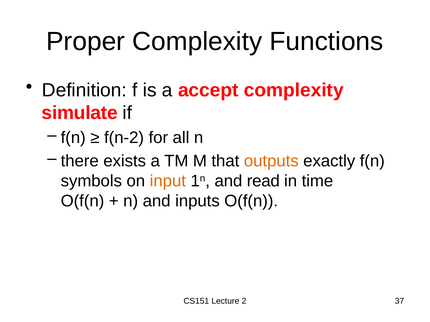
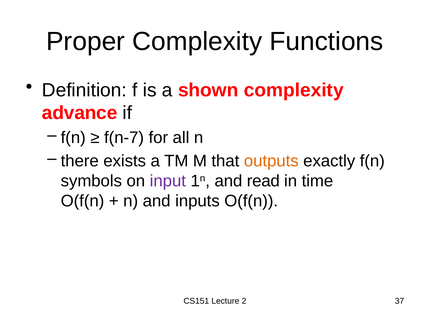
accept: accept -> shown (208, 90)
simulate: simulate -> advance (80, 113)
f(n-2: f(n-2 -> f(n-7 (124, 138)
input colour: orange -> purple (168, 181)
